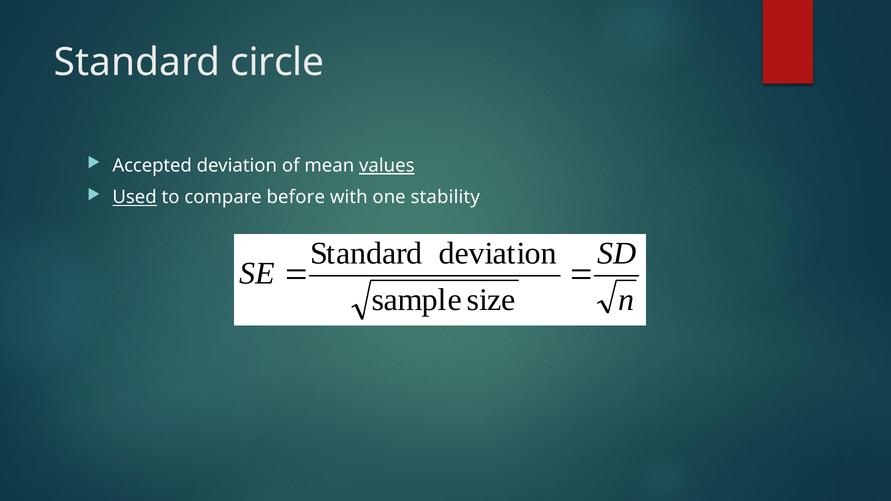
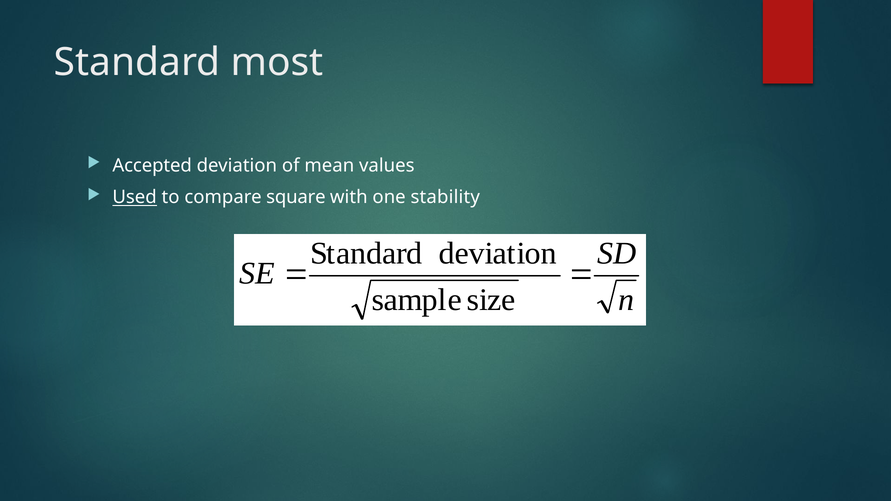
circle: circle -> most (277, 63)
values underline: present -> none (387, 166)
before: before -> square (296, 197)
